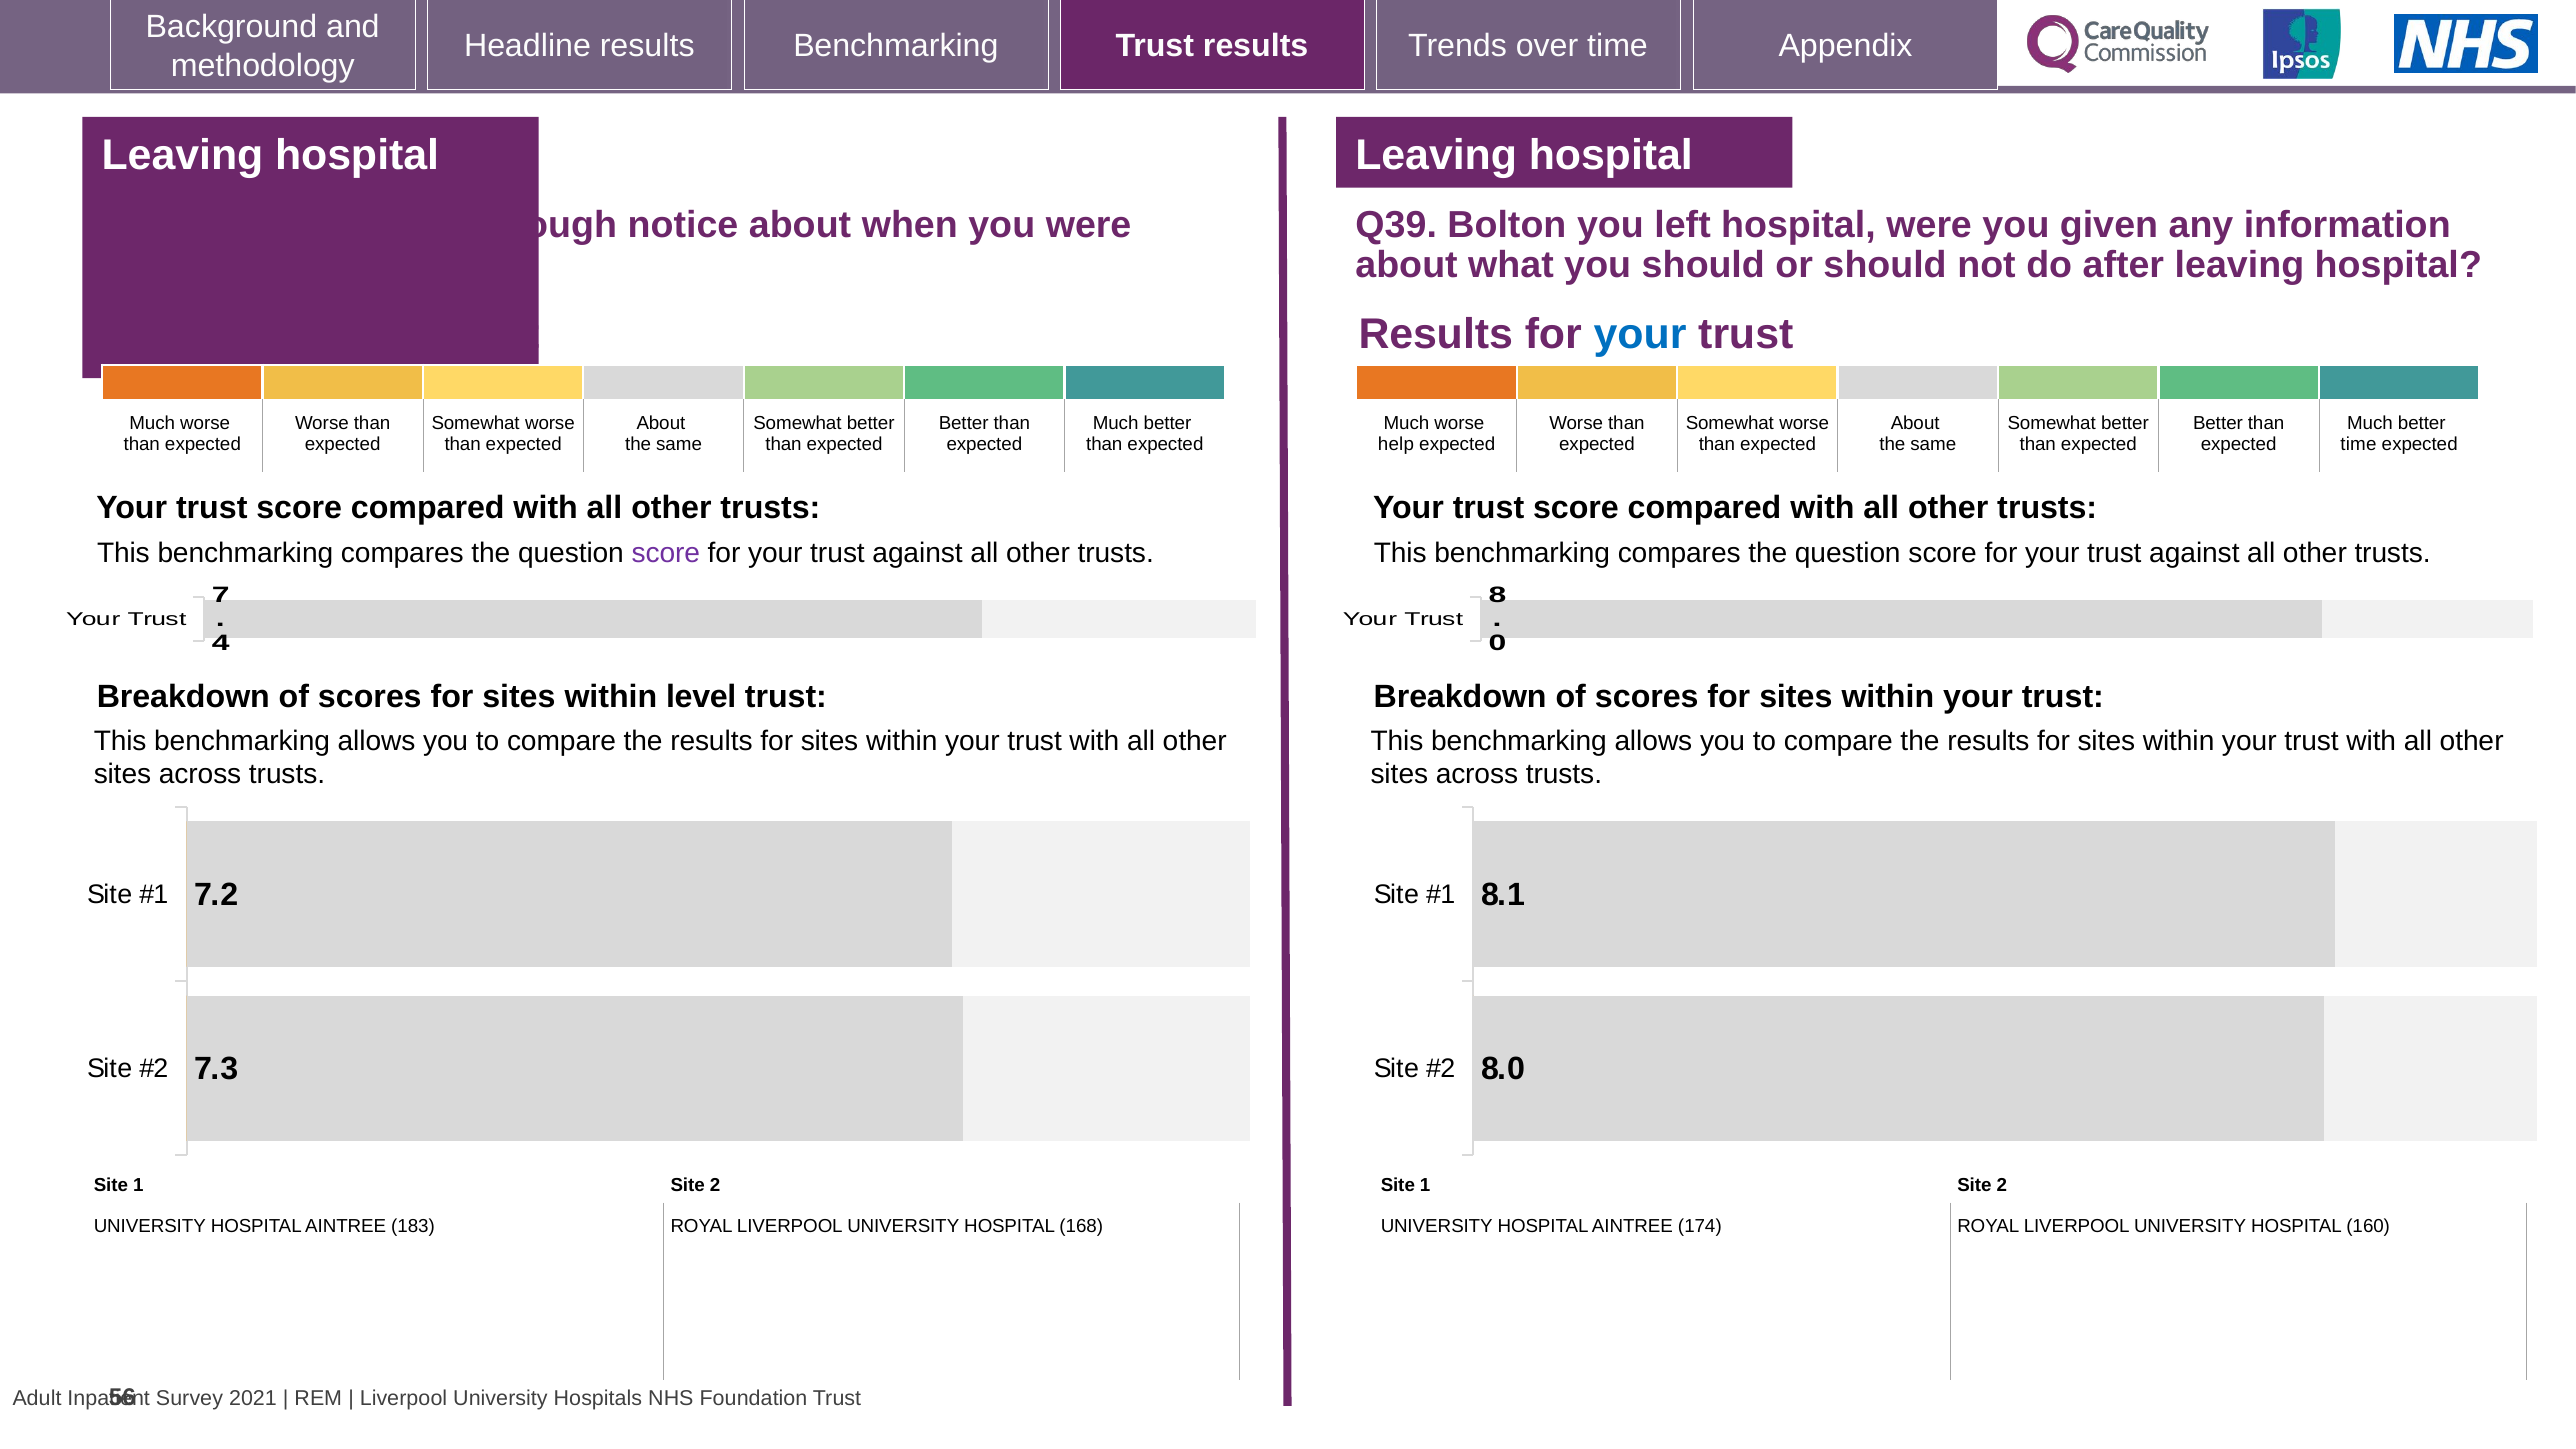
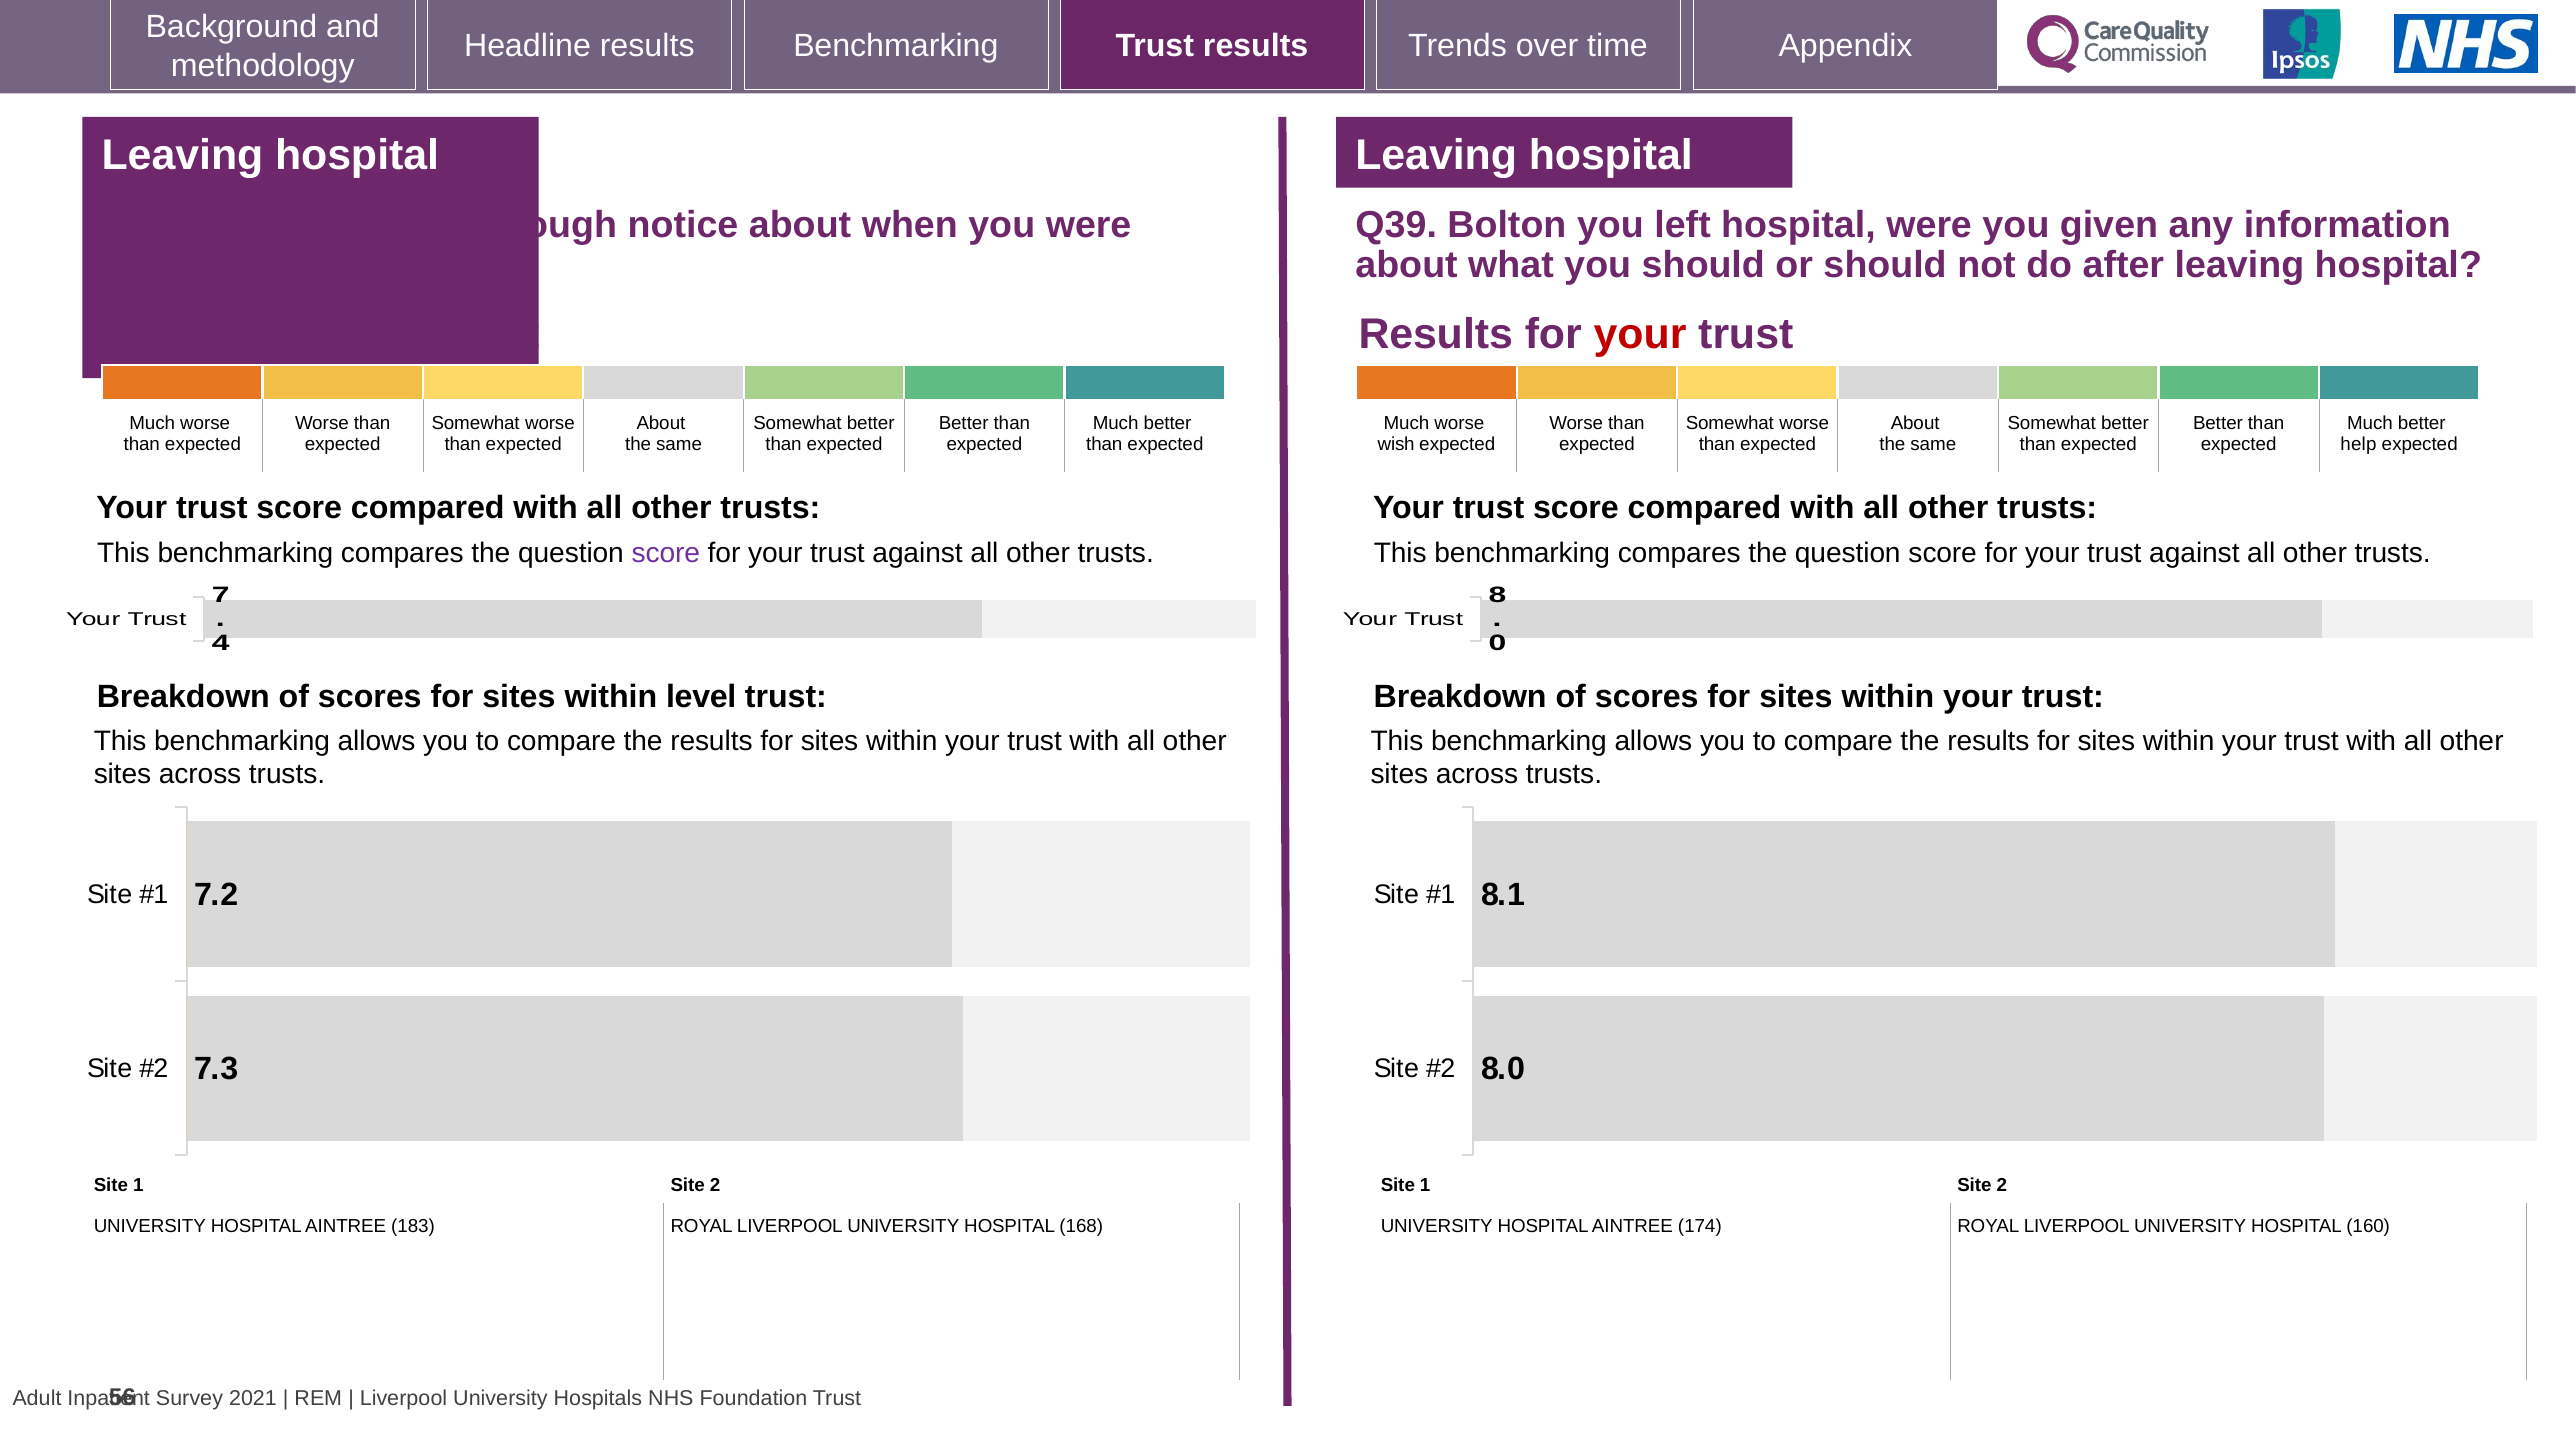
your colour: blue -> red (1640, 335)
help: help -> wish (1396, 444)
time: time -> help (2358, 444)
